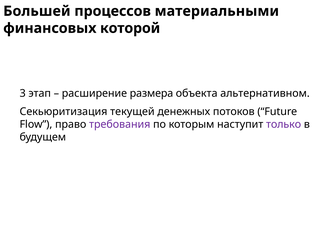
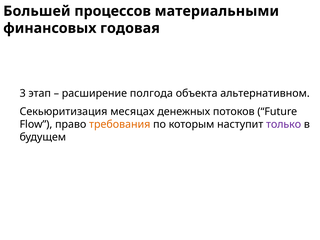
которой: которой -> годовая (130, 28)
размера: размера -> полгода (151, 93)
текущей: текущей -> месяцах (132, 112)
требования colour: purple -> orange (120, 124)
